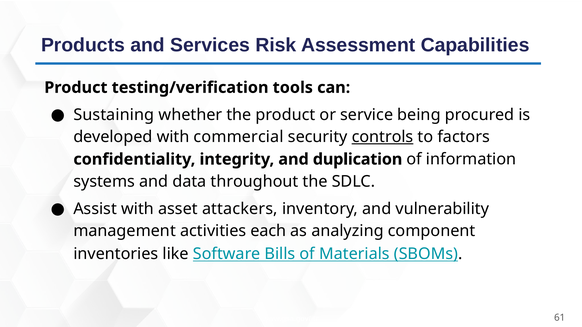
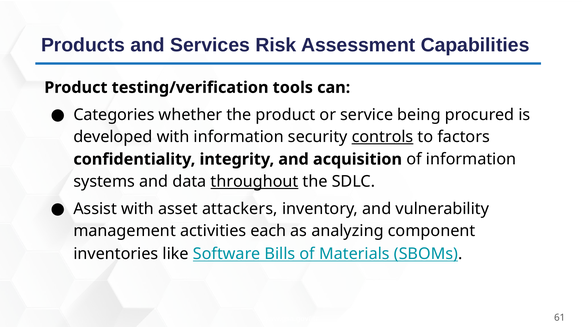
Sustaining: Sustaining -> Categories (114, 115)
with commercial: commercial -> information (239, 137)
duplication: duplication -> acquisition (357, 159)
throughout underline: none -> present (254, 182)
